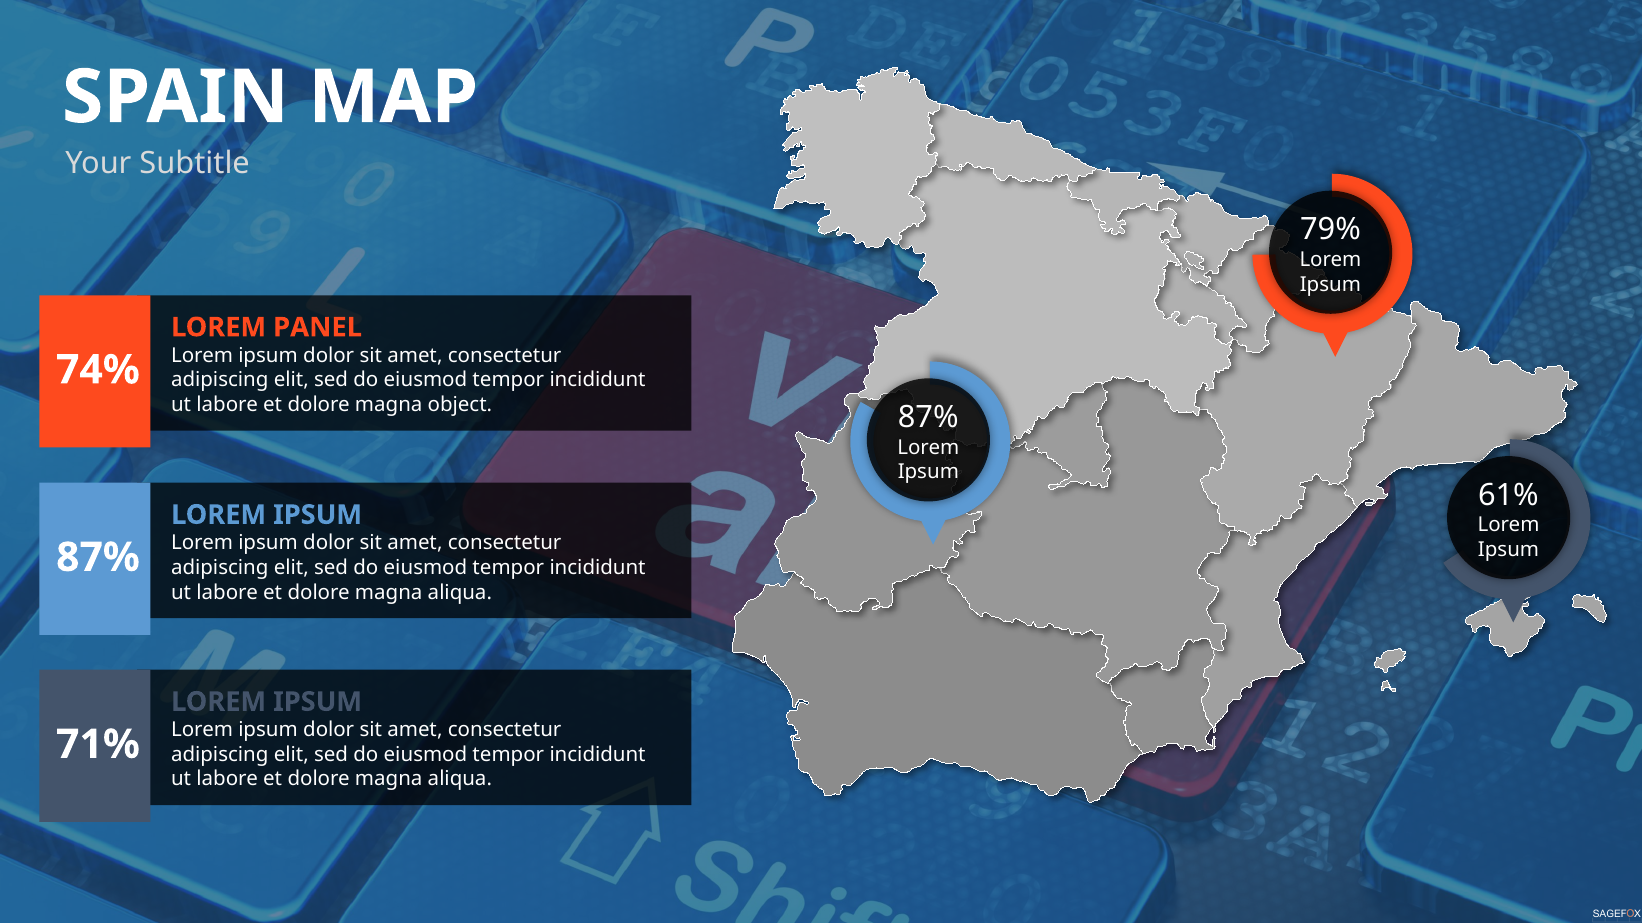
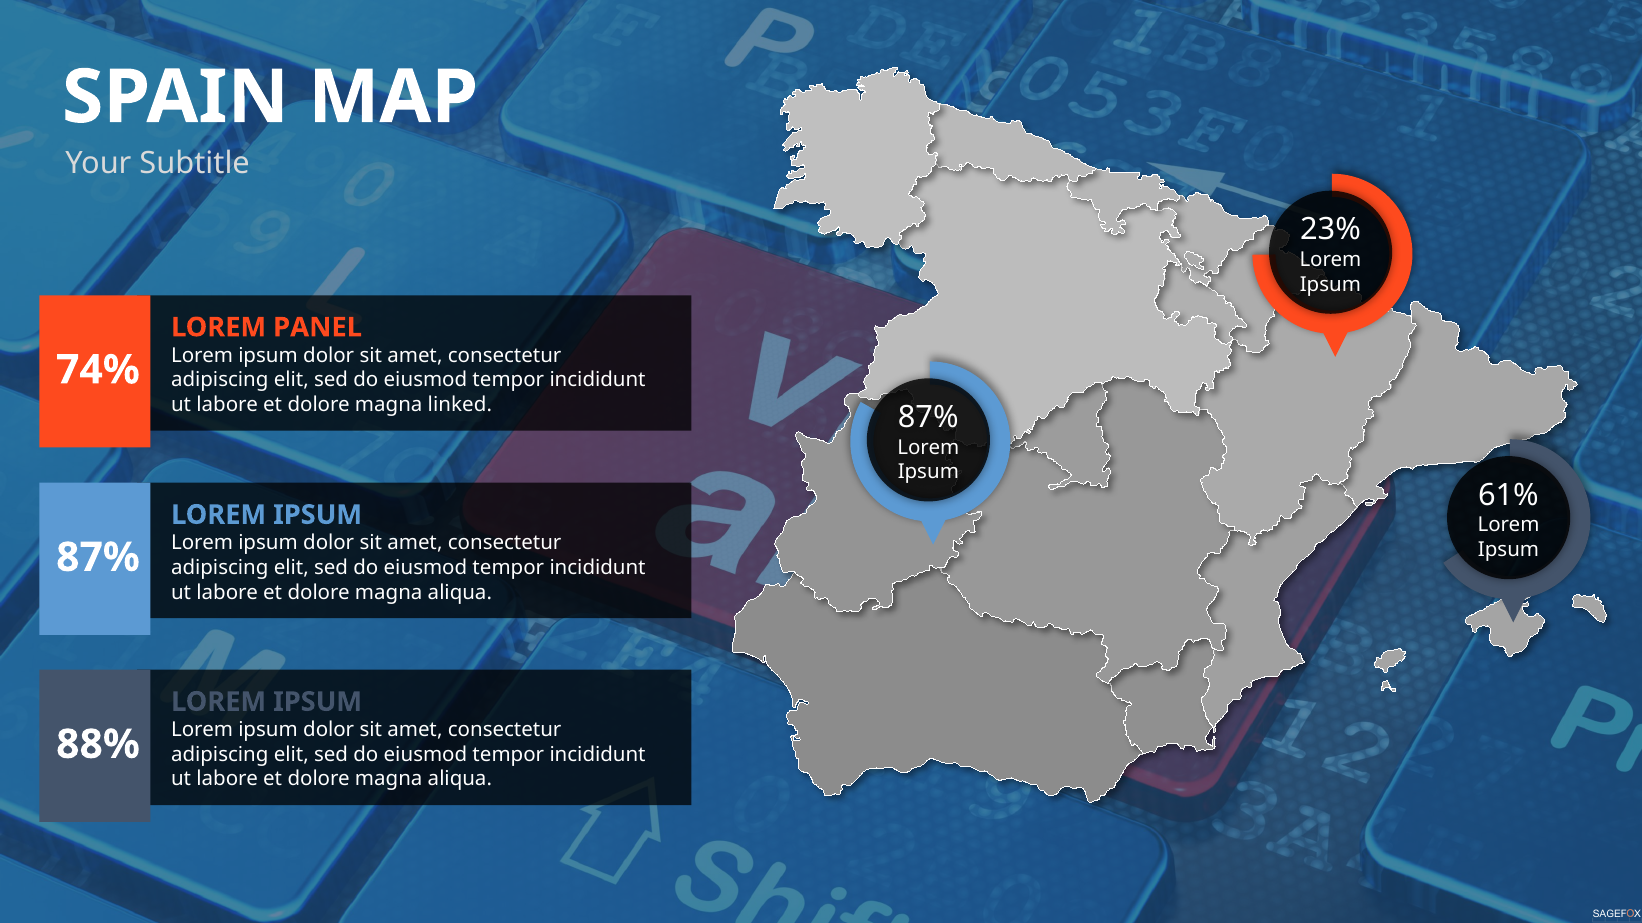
79%: 79% -> 23% (1330, 230)
object: object -> linked (460, 405)
71%: 71% -> 88% (98, 745)
